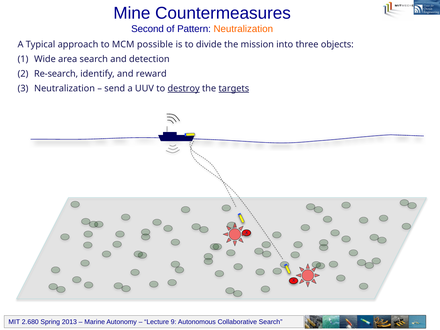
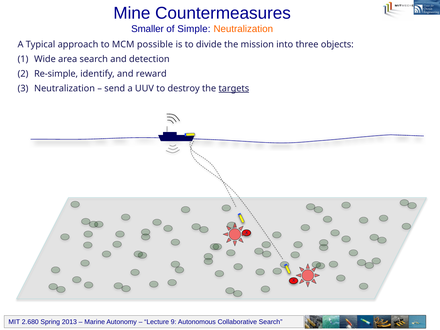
Second: Second -> Smaller (147, 29)
Pattern: Pattern -> Simple (194, 29)
Re-search: Re-search -> Re-simple (56, 74)
destroy underline: present -> none (184, 88)
